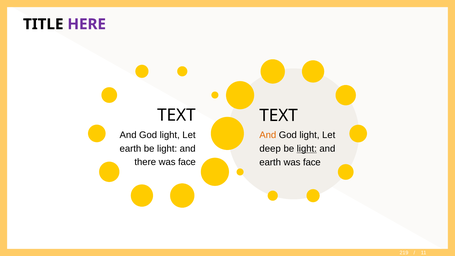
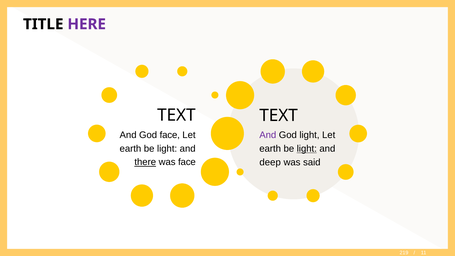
light: light -> face (170, 135)
And colour: orange -> purple (268, 135)
deep: deep -> earth (270, 149)
there underline: none -> present (145, 162)
earth: earth -> deep (270, 162)
face: face -> said (312, 162)
